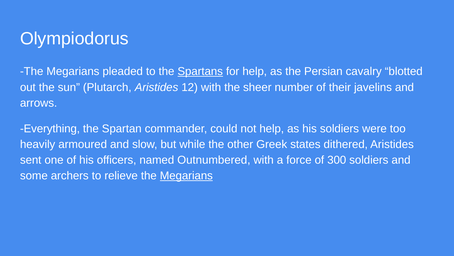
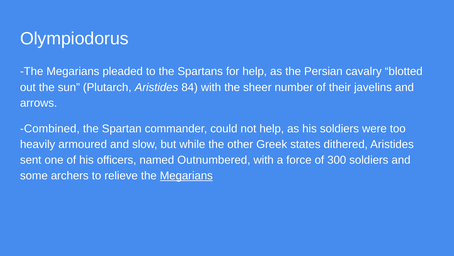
Spartans underline: present -> none (200, 71)
12: 12 -> 84 (190, 87)
Everything: Everything -> Combined (50, 128)
